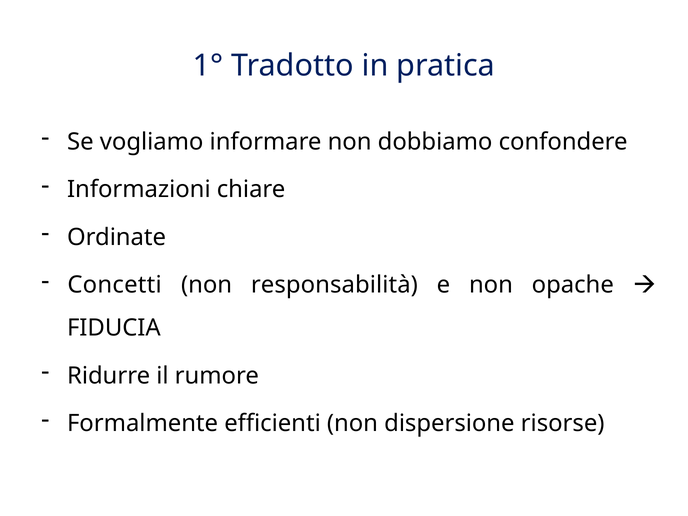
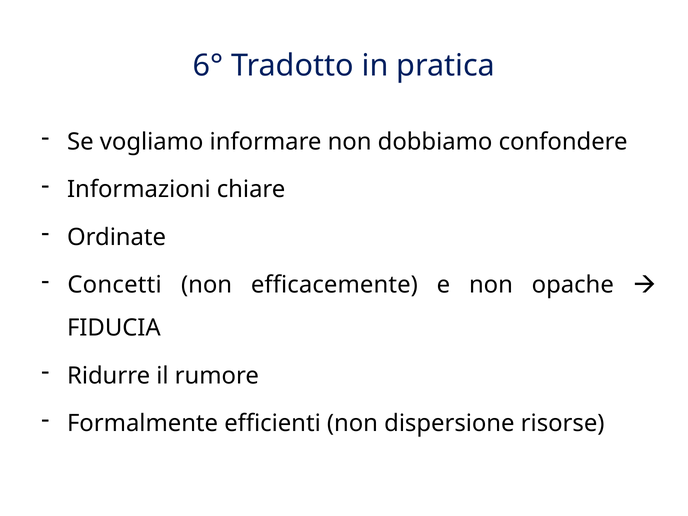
1°: 1° -> 6° (208, 66)
responsabilità: responsabilità -> efficacemente (334, 285)
